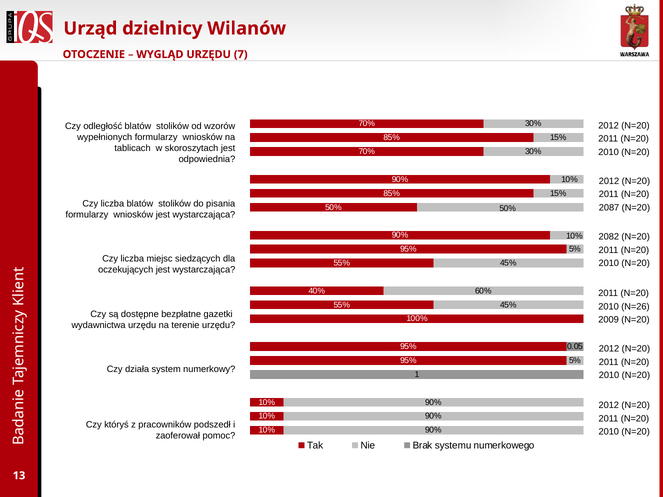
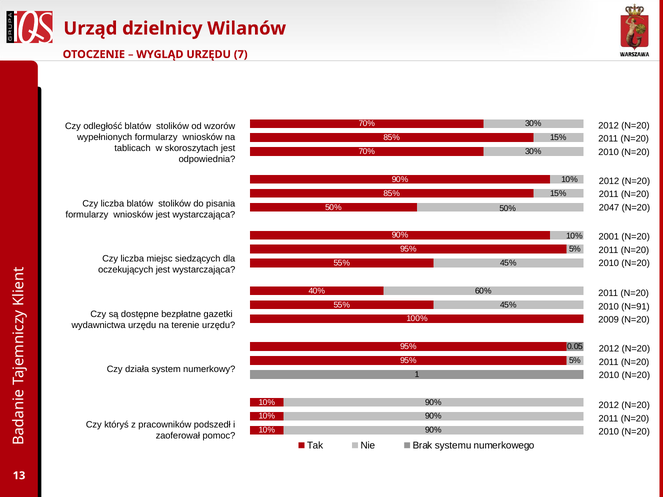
2087: 2087 -> 2047 (609, 208)
2082: 2082 -> 2001 (609, 237)
N=26: N=26 -> N=91 (635, 307)
